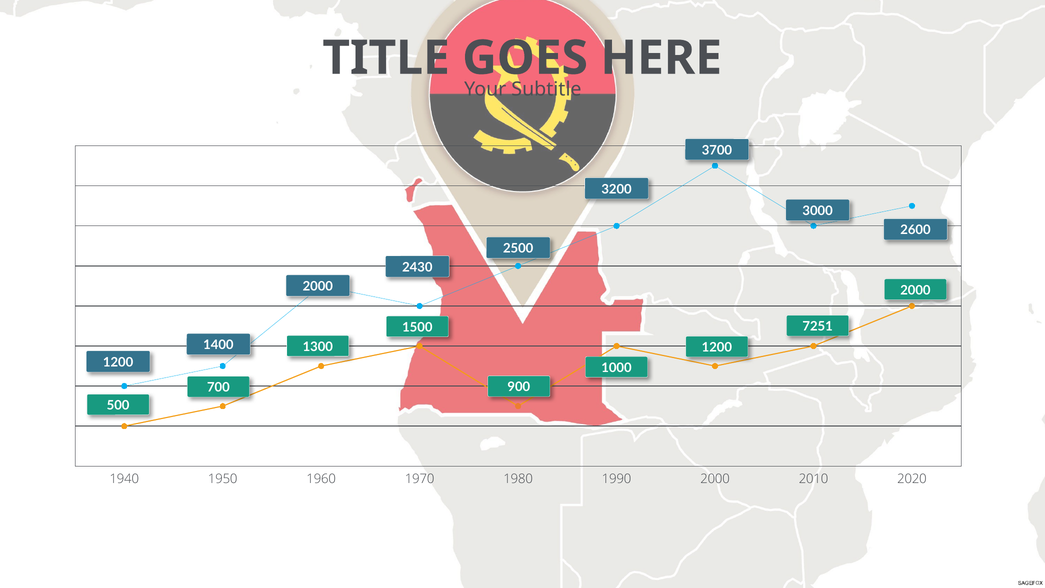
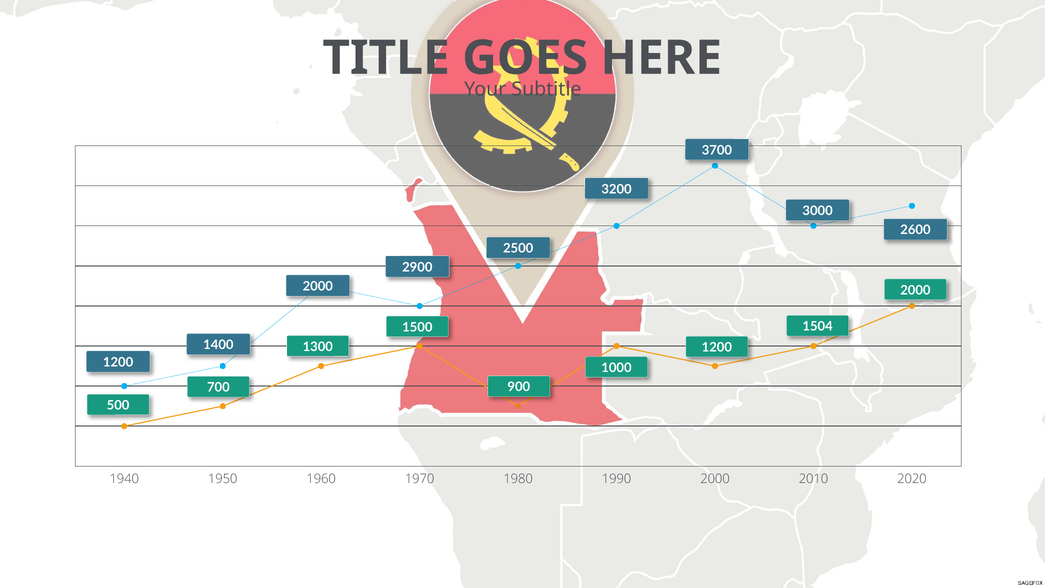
2430: 2430 -> 2900 (417, 267)
7251: 7251 -> 1504 (818, 326)
